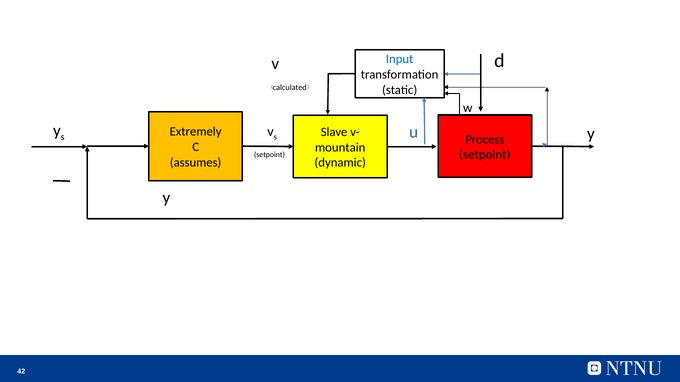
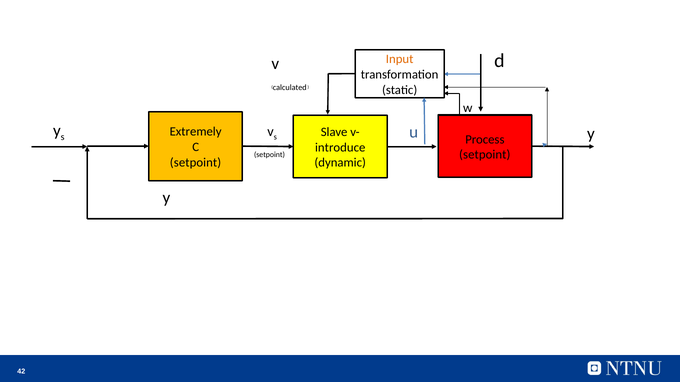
Input colour: blue -> orange (400, 59)
mountain: mountain -> introduce (340, 148)
assumes: assumes -> setpoint (196, 163)
